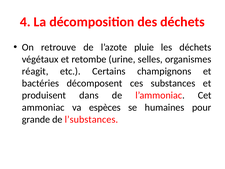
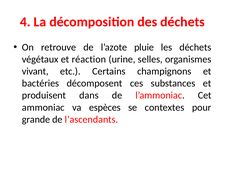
retombe: retombe -> réaction (89, 59)
réagit: réagit -> vivant (35, 71)
humaines: humaines -> contextes (165, 107)
l’substances: l’substances -> l’ascendants (91, 119)
